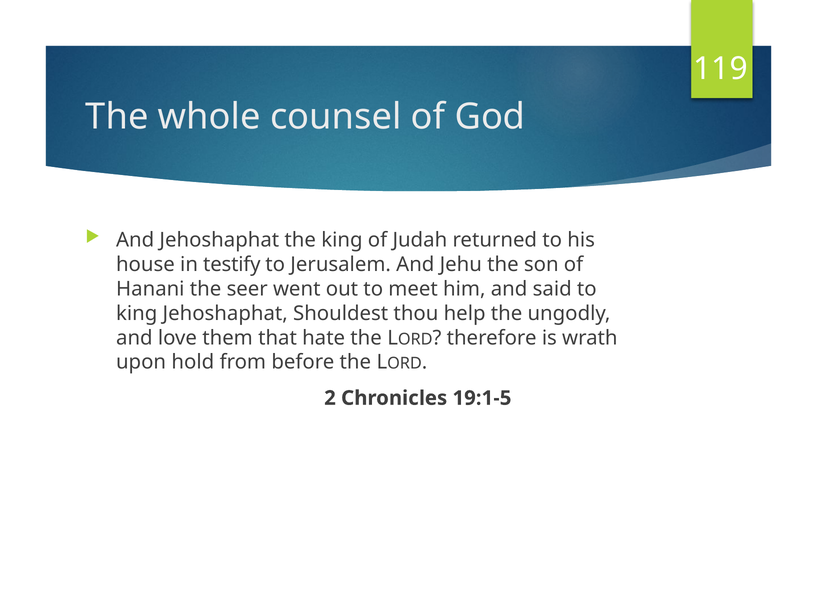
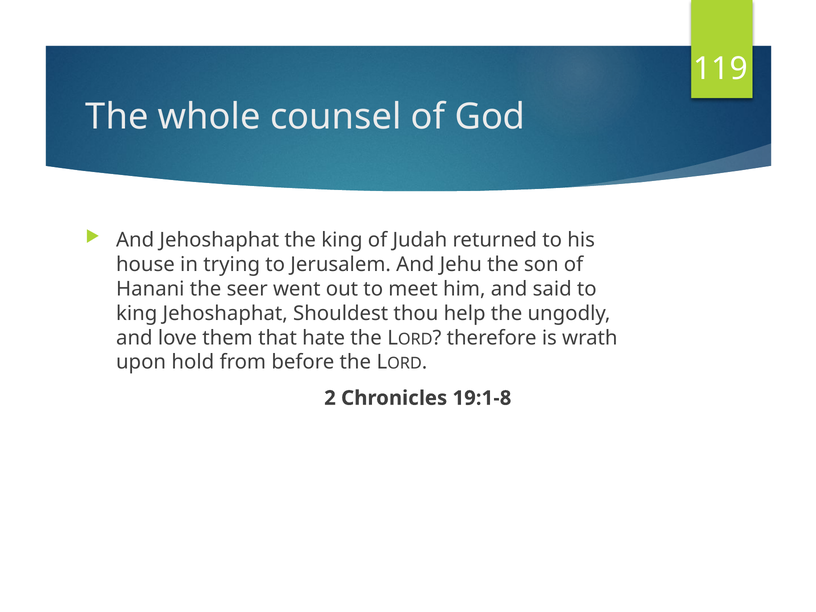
testify: testify -> trying (232, 264)
19:1-5: 19:1-5 -> 19:1-8 (482, 398)
